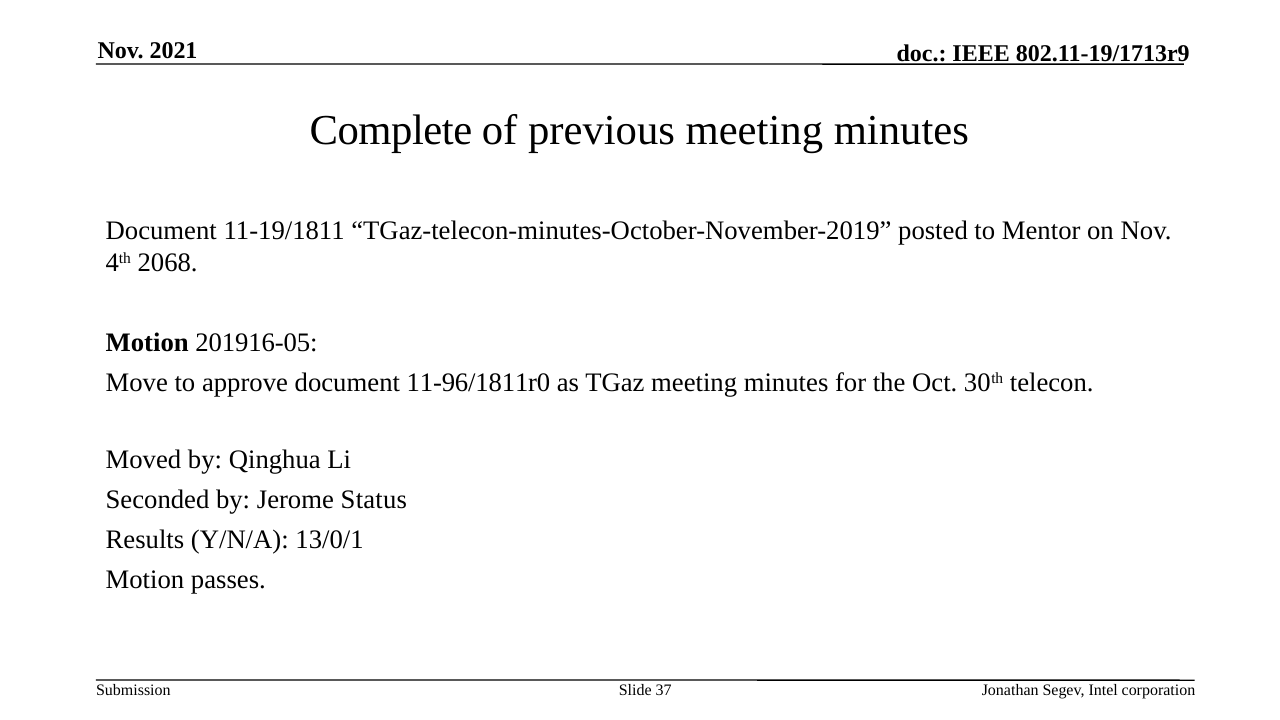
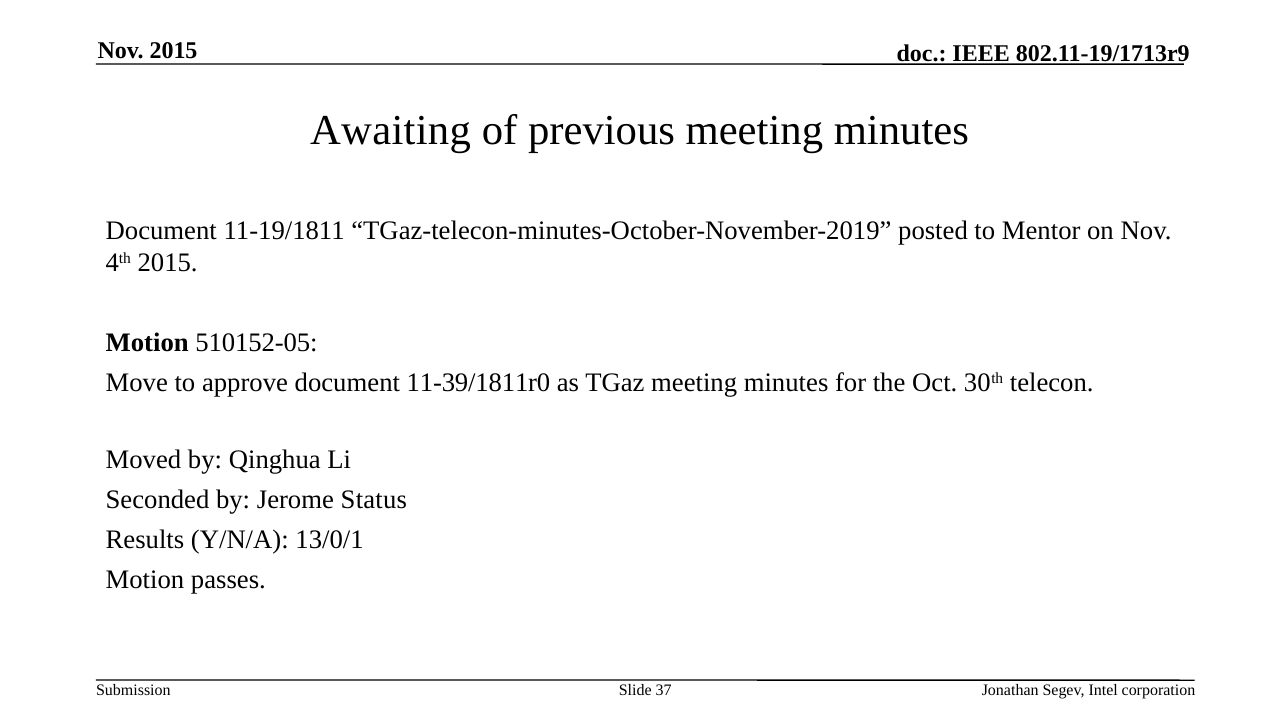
Nov 2021: 2021 -> 2015 (174, 51)
Complete: Complete -> Awaiting (390, 131)
4th 2068: 2068 -> 2015 (168, 263)
201916-05: 201916-05 -> 510152-05 (257, 343)
11-96/1811r0: 11-96/1811r0 -> 11-39/1811r0 (478, 383)
